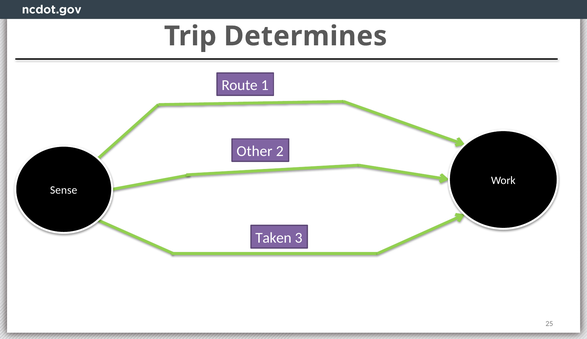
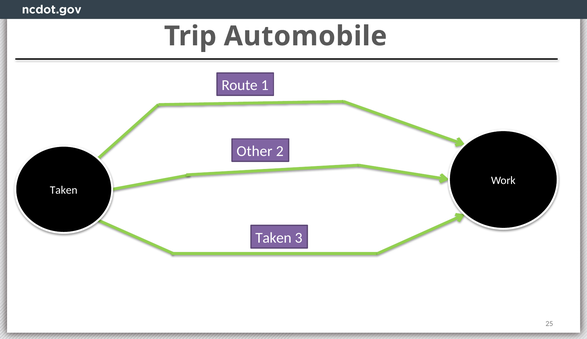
Determines: Determines -> Automobile (305, 36)
Sense: Sense -> Taken (64, 190)
